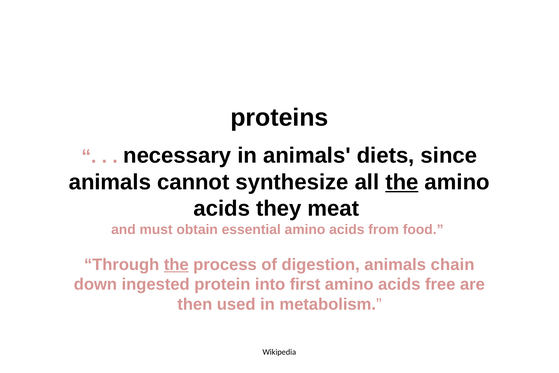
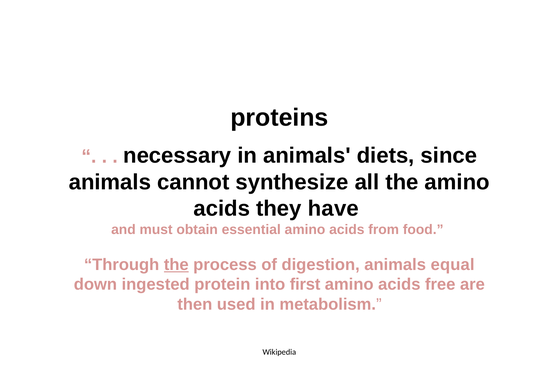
the underline: present -> none (402, 182)
meat: meat -> have (333, 208)
chain: chain -> equal (453, 264)
